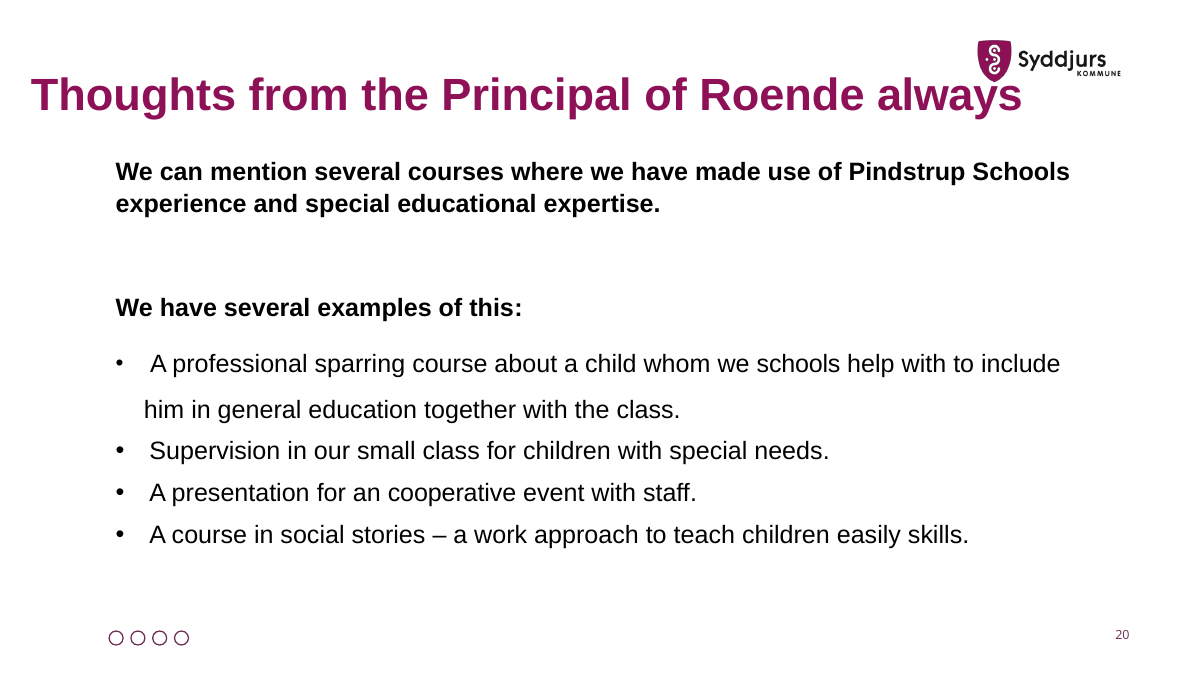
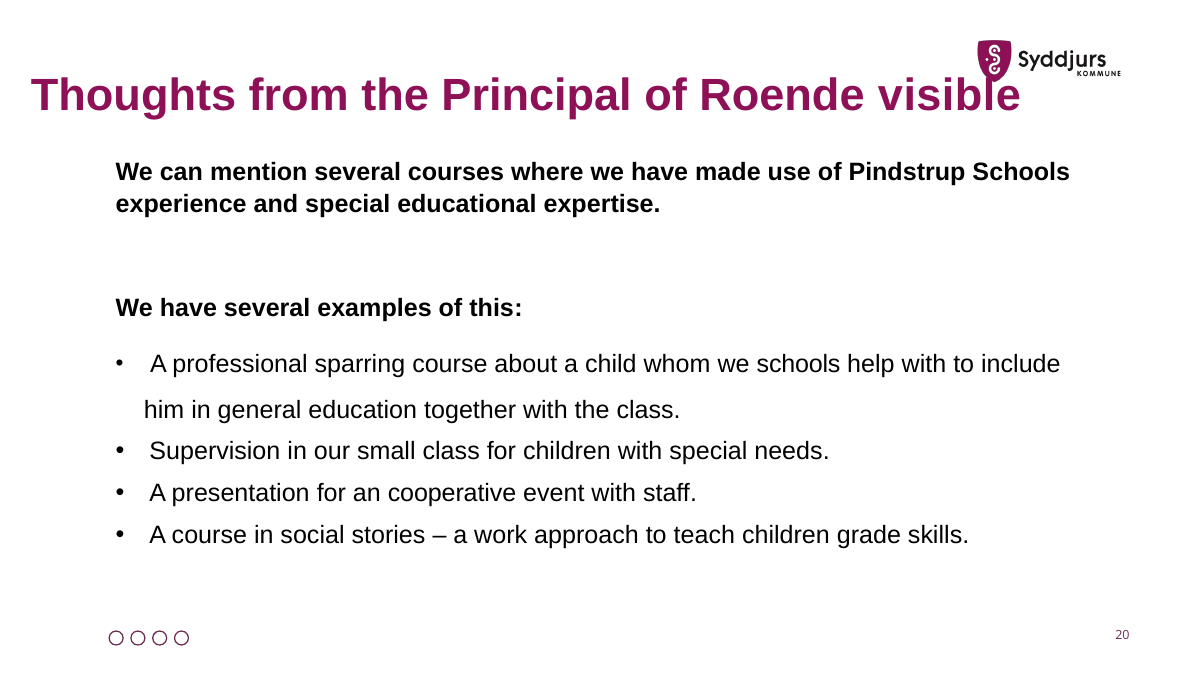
always: always -> visible (949, 96)
easily: easily -> grade (869, 535)
